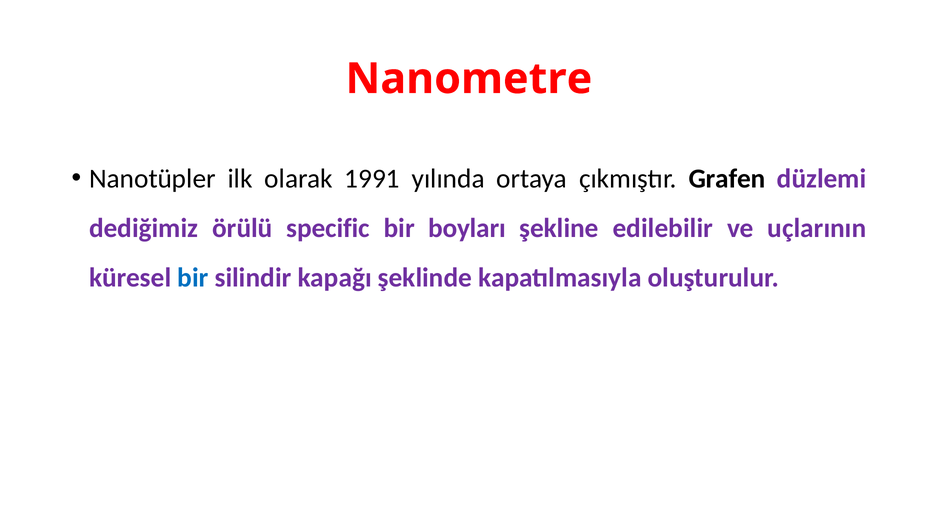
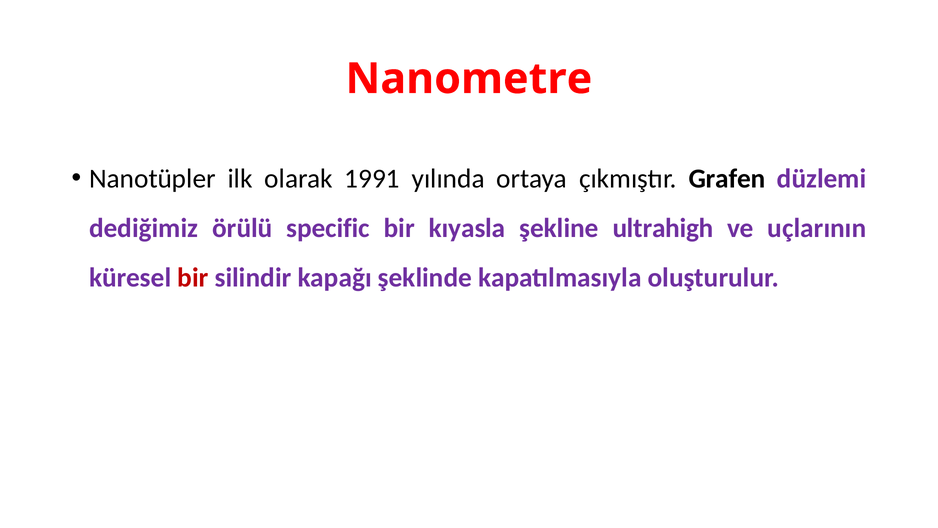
boyları: boyları -> kıyasla (467, 228)
edilebilir: edilebilir -> ultrahigh (663, 228)
bir colour: blue -> red (193, 277)
